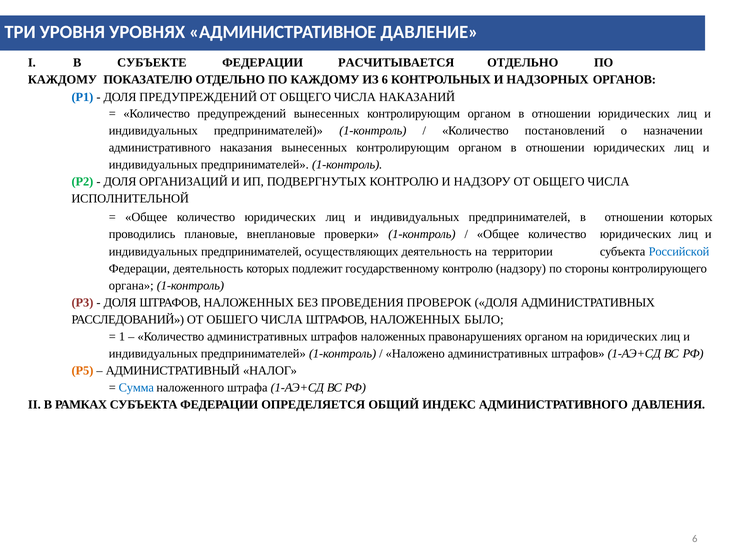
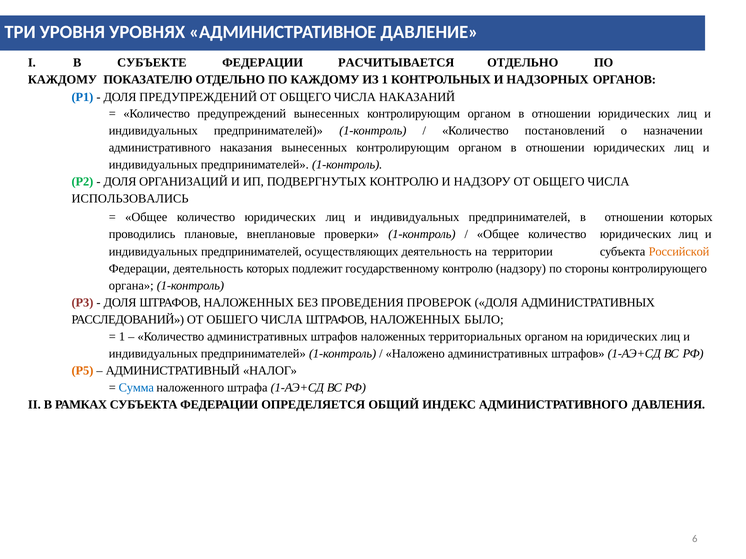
ИЗ 6: 6 -> 1 (385, 80)
ИСПОЛНИТЕЛЬНОЙ: ИСПОЛНИТЕЛЬНОЙ -> ИСПОЛЬЗОВАЛИСЬ (130, 199)
Российской colour: blue -> orange (679, 252)
правонарушениях: правонарушениях -> территориальных (475, 337)
